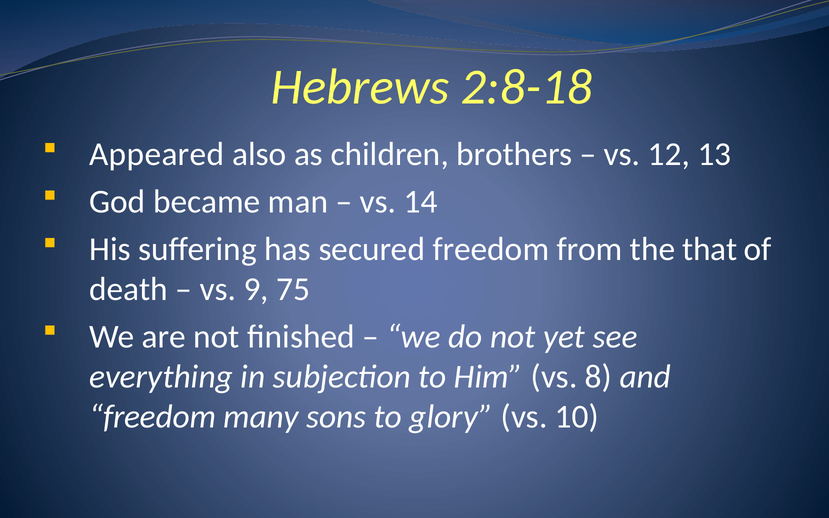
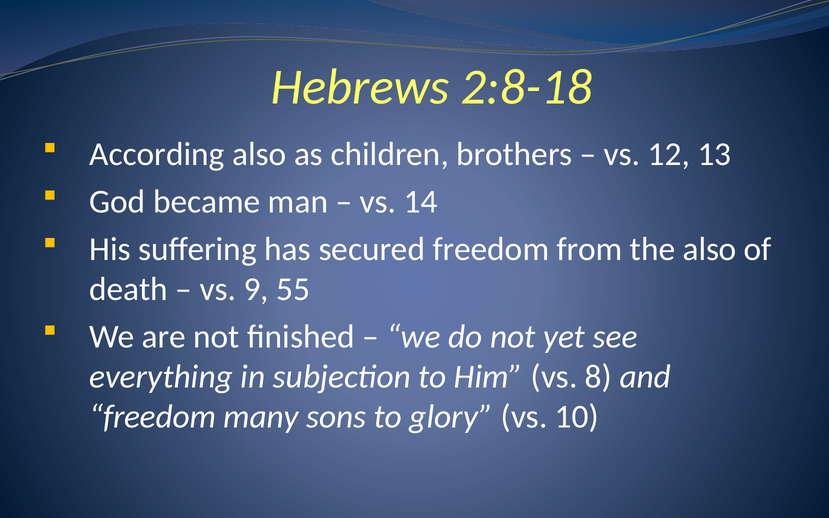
Appeared: Appeared -> According (157, 154)
the that: that -> also (710, 249)
75: 75 -> 55 (293, 289)
